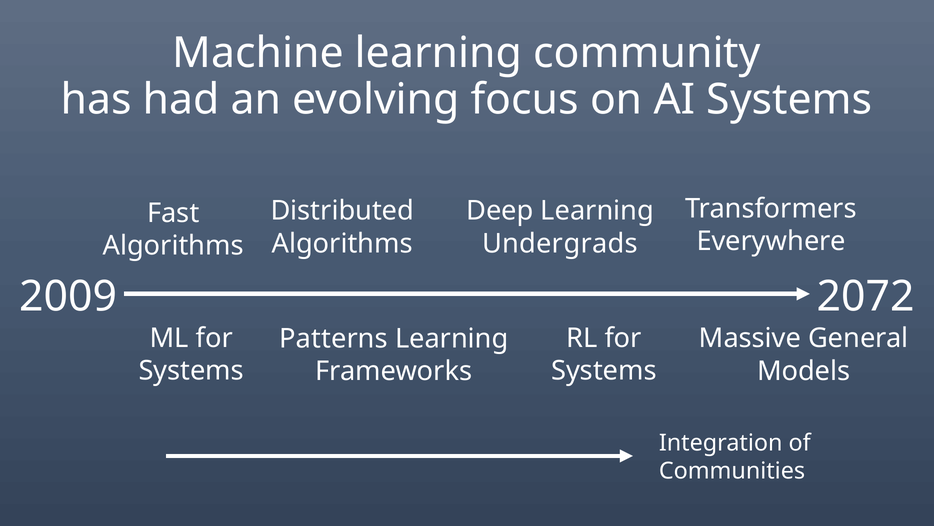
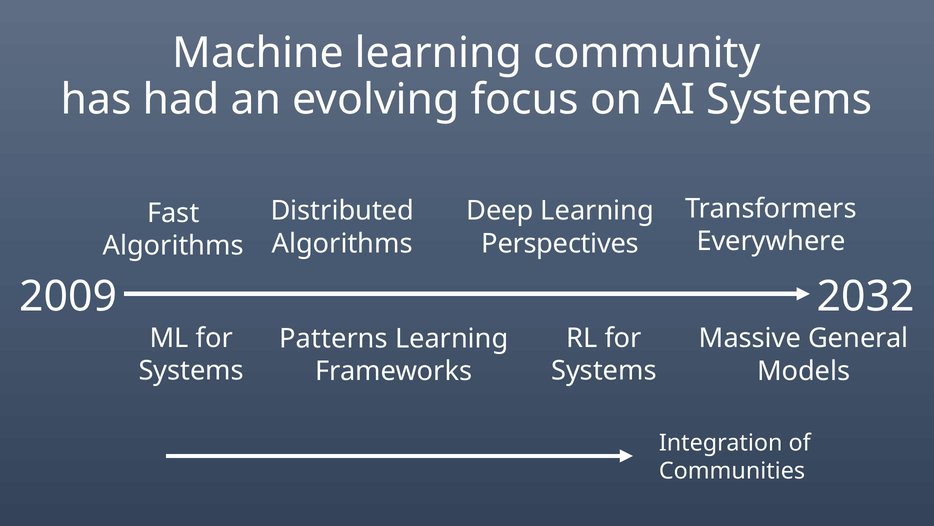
Undergrads: Undergrads -> Perspectives (560, 243)
2072: 2072 -> 2032 (866, 296)
